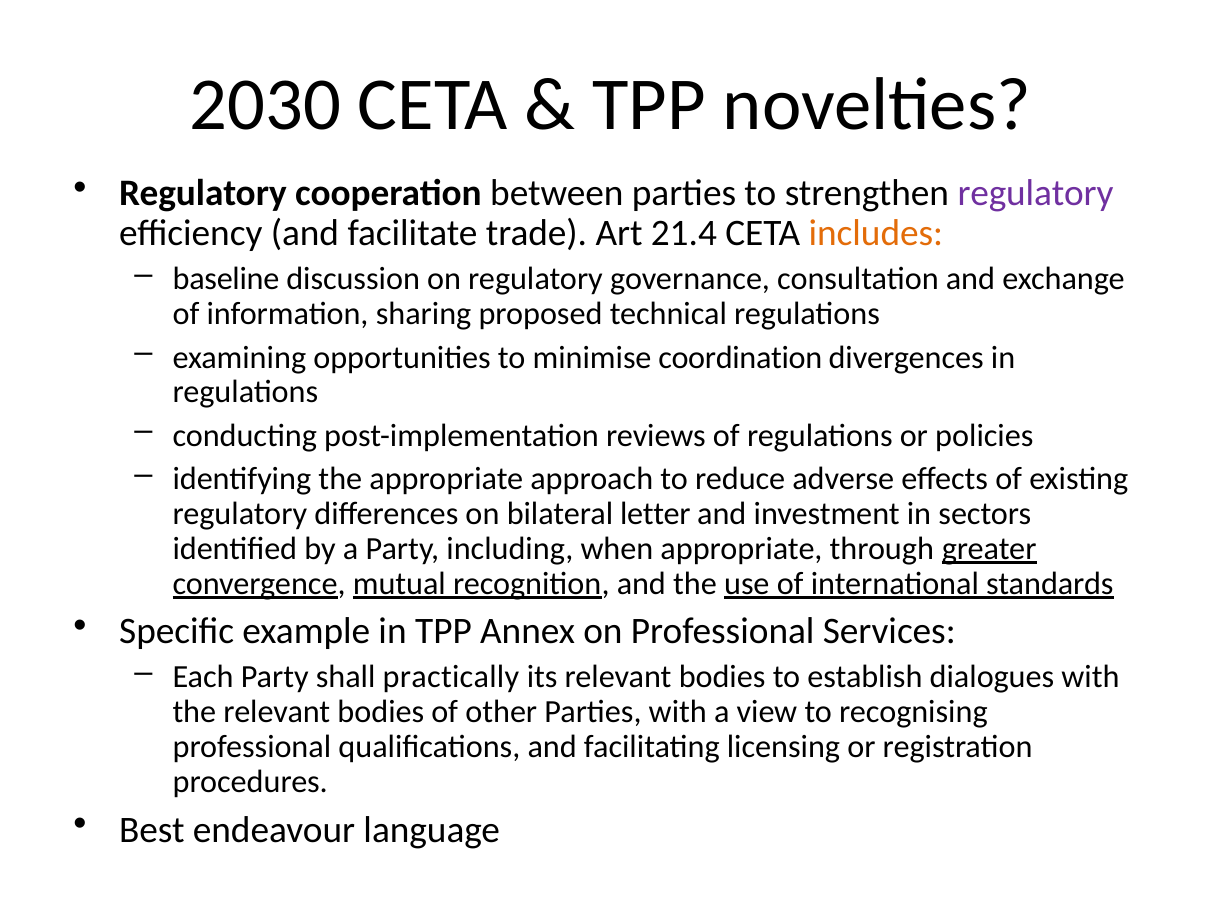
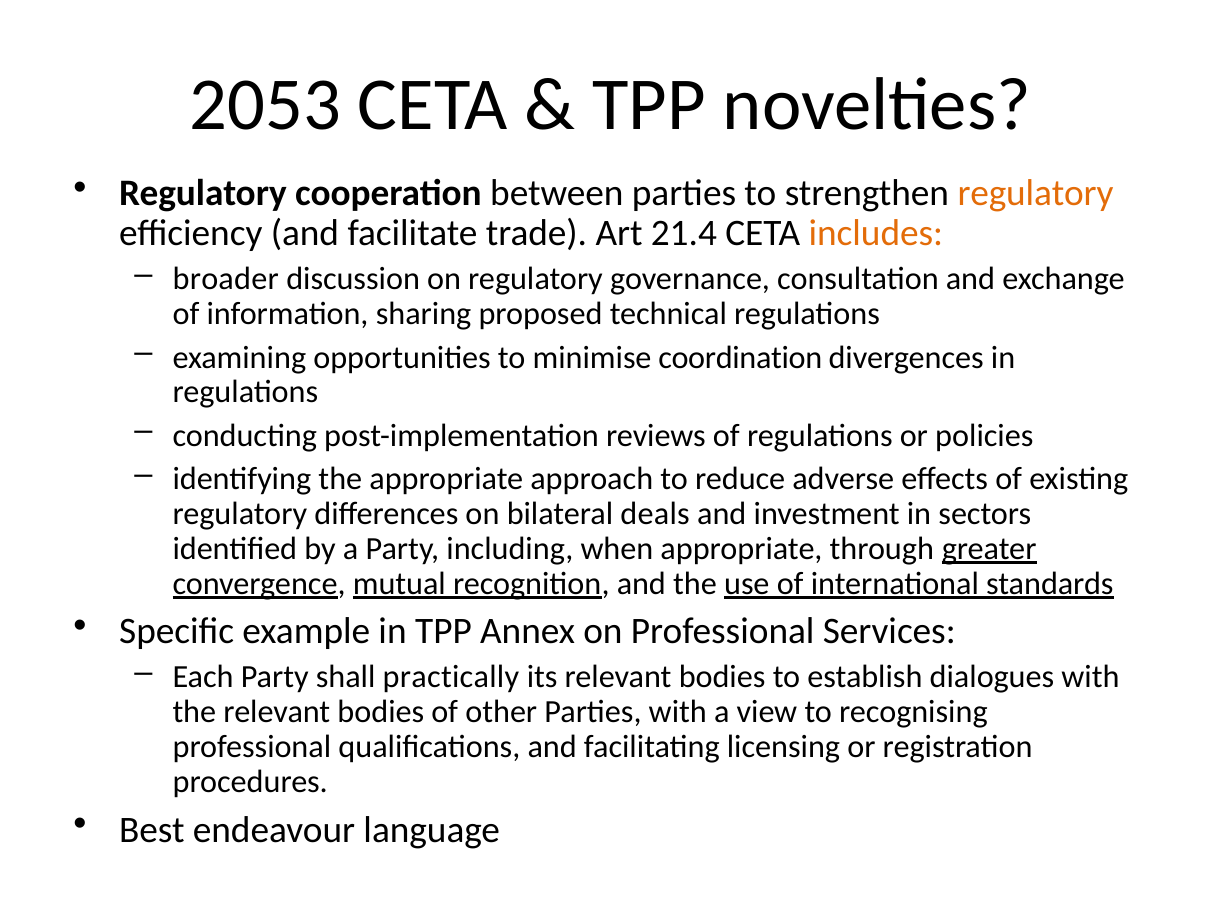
2030: 2030 -> 2053 (265, 105)
regulatory colour: purple -> orange (1035, 193)
baseline: baseline -> broader (226, 279)
letter: letter -> deals (655, 514)
